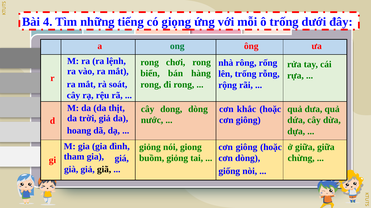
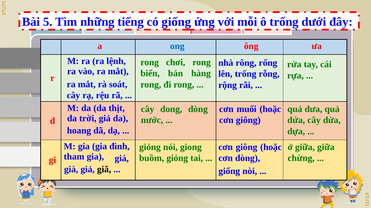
4: 4 -> 5 (48, 22)
có giọng: giọng -> giống (176, 22)
ong colour: green -> blue (177, 46)
khắc: khắc -> muối (247, 109)
